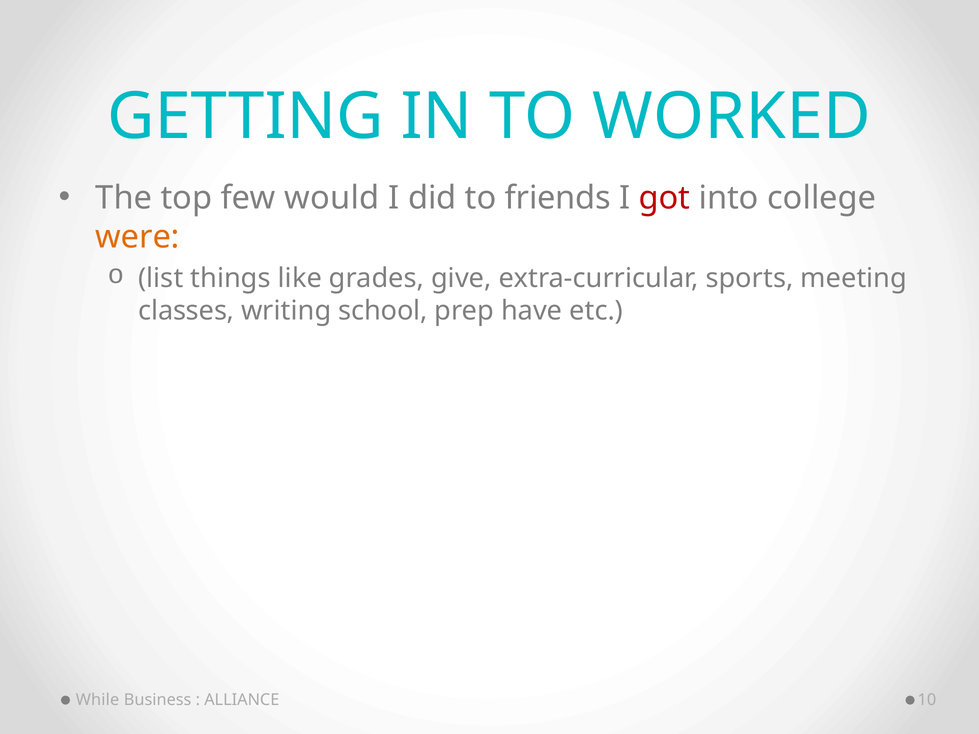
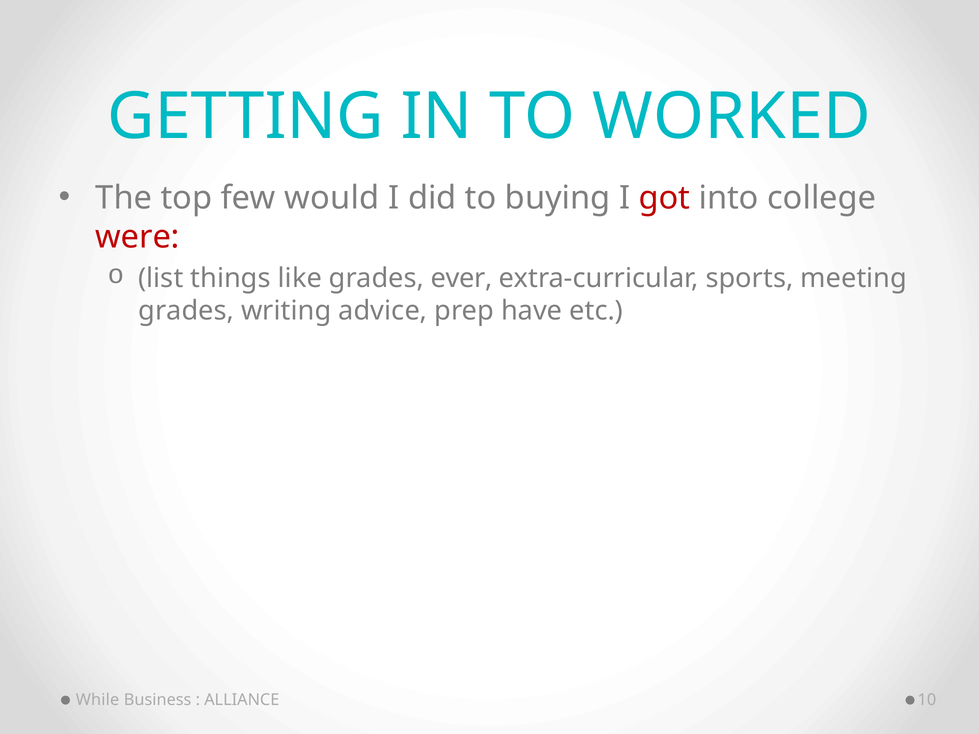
friends: friends -> buying (558, 198)
were colour: orange -> red (138, 237)
give: give -> ever (462, 278)
classes: classes -> grades (186, 311)
school: school -> advice (383, 311)
